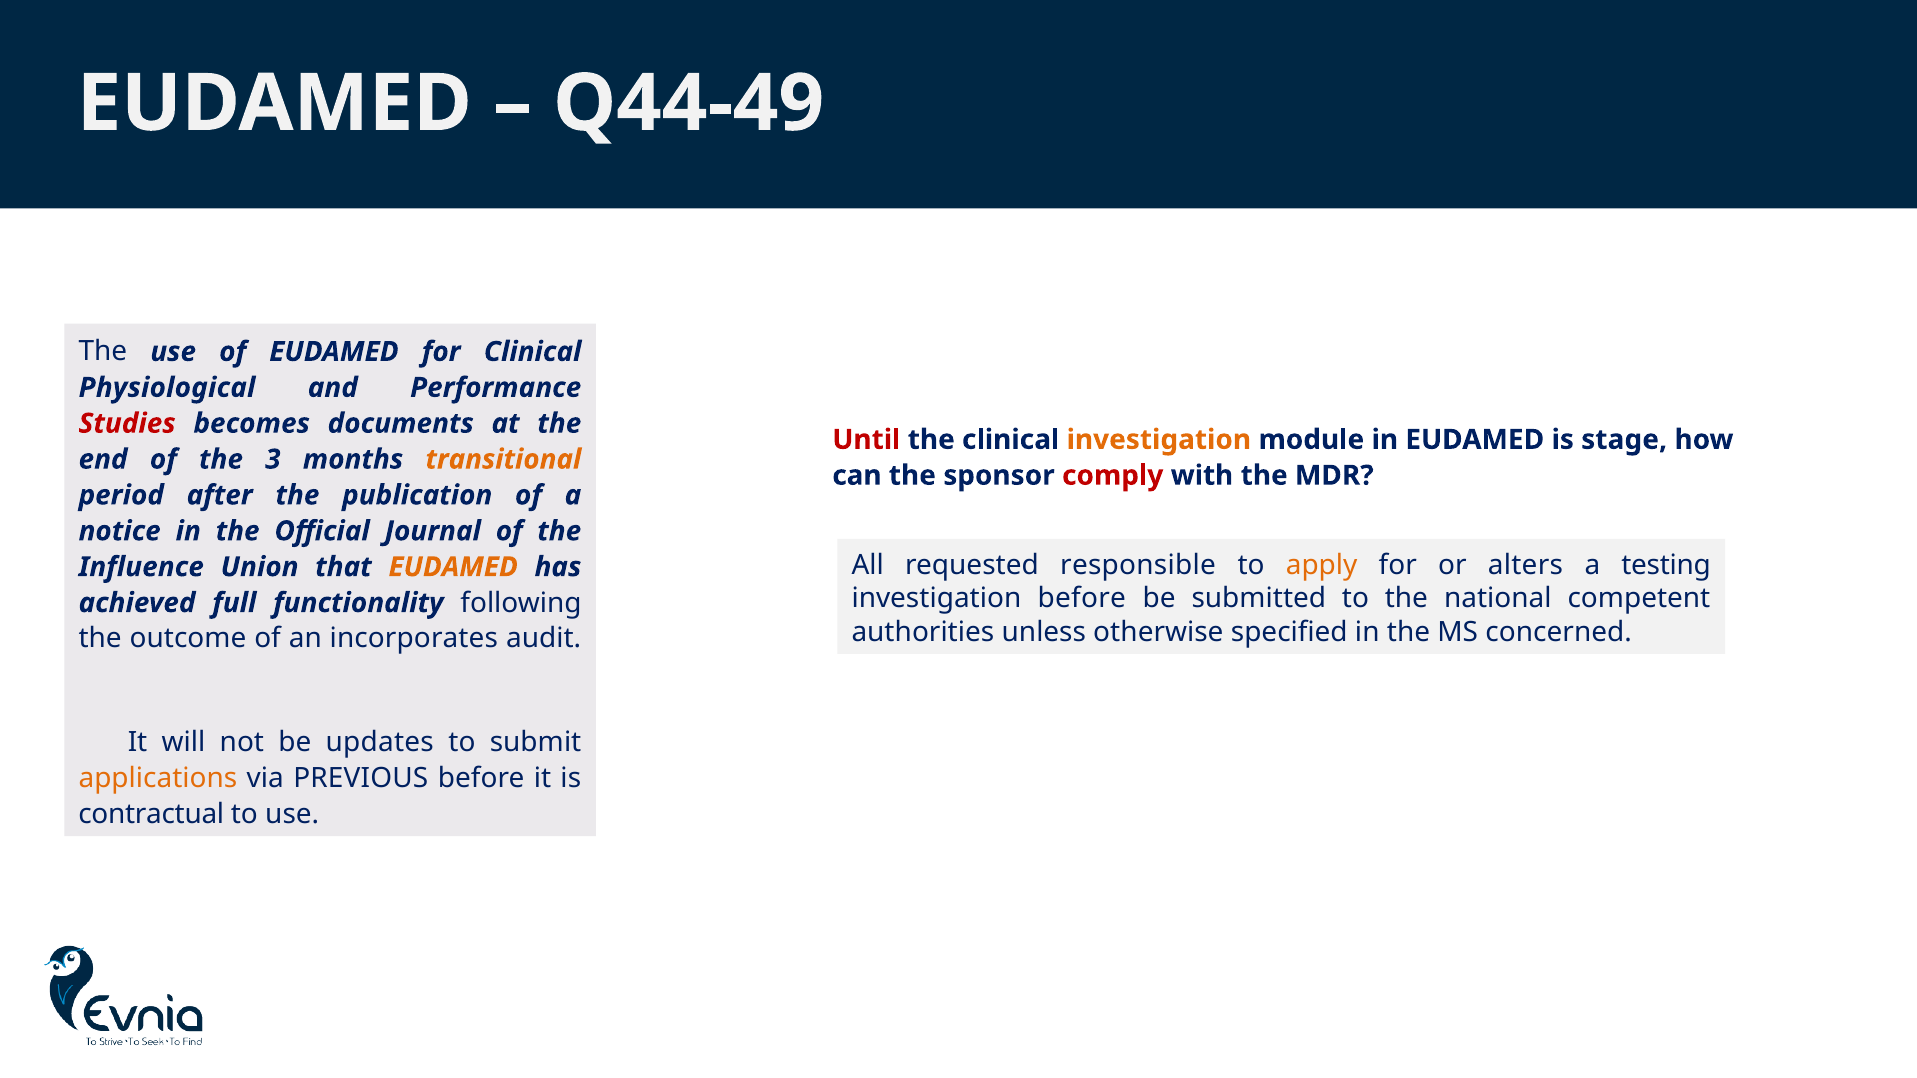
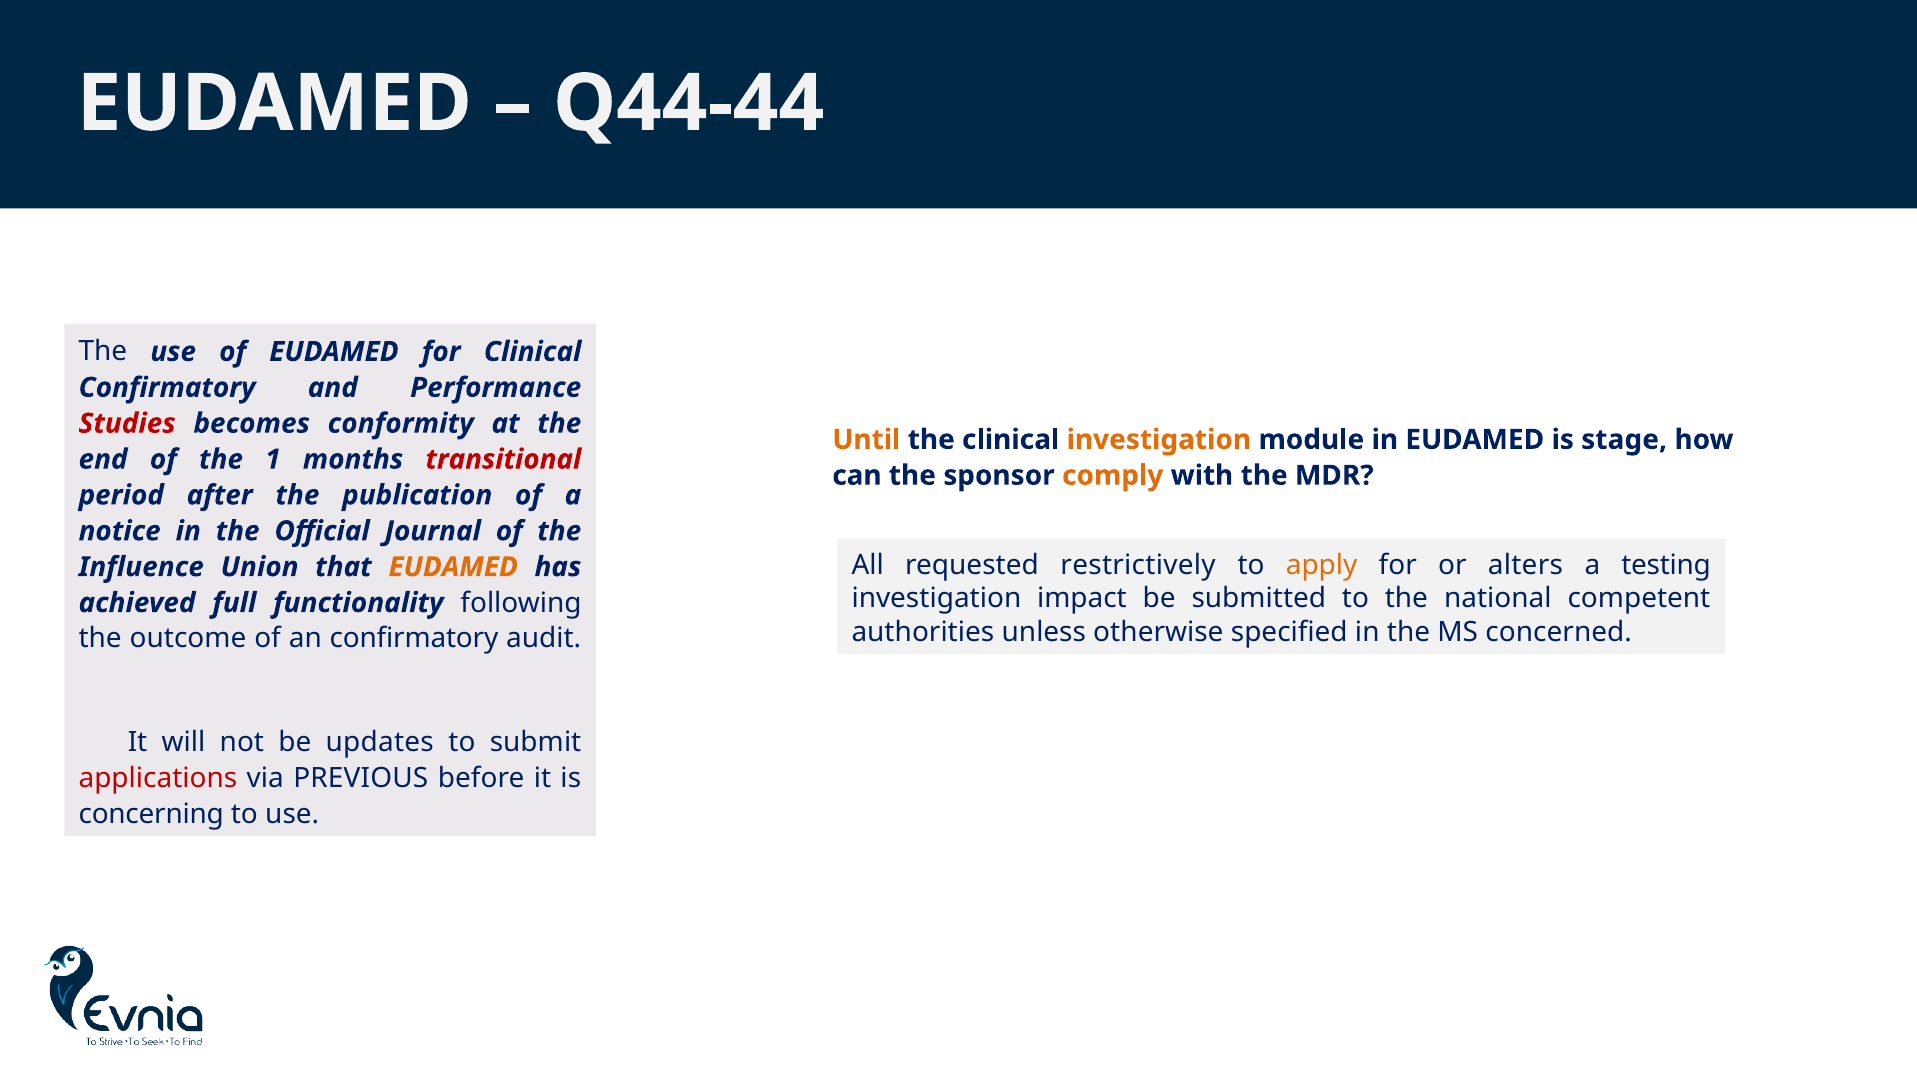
Q44-49: Q44-49 -> Q44-44 (689, 104)
Physiological: Physiological -> Confirmatory (167, 388)
documents: documents -> conformity (401, 424)
Until colour: red -> orange (866, 440)
3: 3 -> 1 (273, 460)
transitional colour: orange -> red (503, 460)
comply colour: red -> orange (1113, 476)
responsible: responsible -> restrictively (1138, 565)
investigation before: before -> impact (1082, 599)
an incorporates: incorporates -> confirmatory (414, 639)
applications colour: orange -> red (158, 779)
contractual: contractual -> concerning (151, 814)
